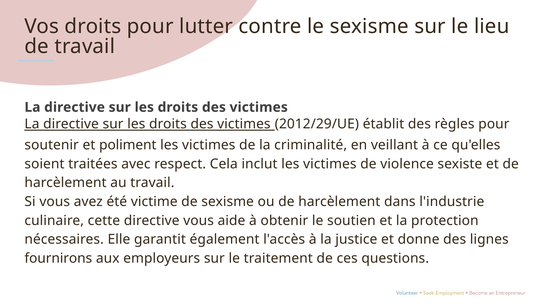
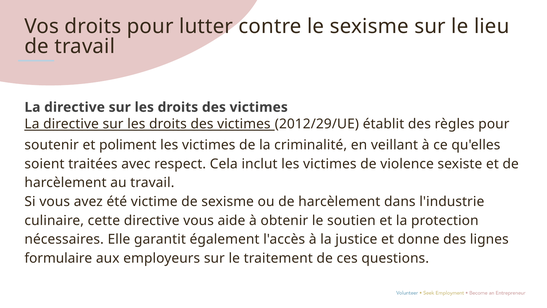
fournirons: fournirons -> formulaire (58, 258)
